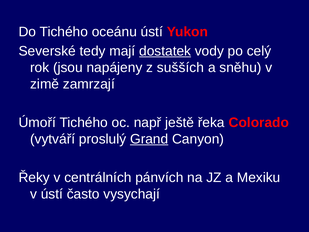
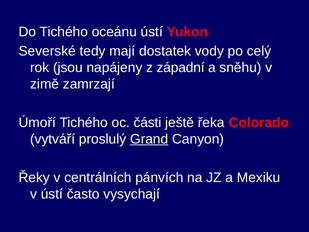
dostatek underline: present -> none (165, 51)
sušších: sušších -> západní (181, 67)
např: např -> části (148, 122)
